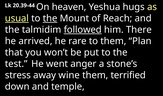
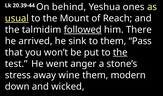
heaven: heaven -> behind (69, 7)
hugs: hugs -> ones (134, 7)
the underline: present -> none (50, 18)
rare: rare -> sink (77, 41)
Plan: Plan -> Pass (140, 41)
the underline: none -> present (120, 52)
terrified: terrified -> modern (128, 75)
temple: temple -> wicked (68, 86)
